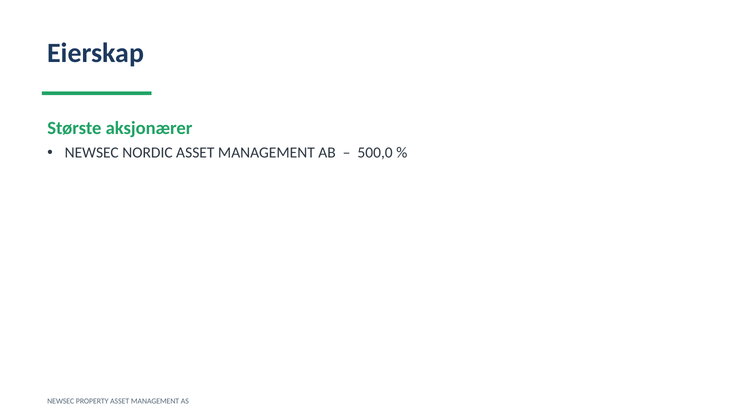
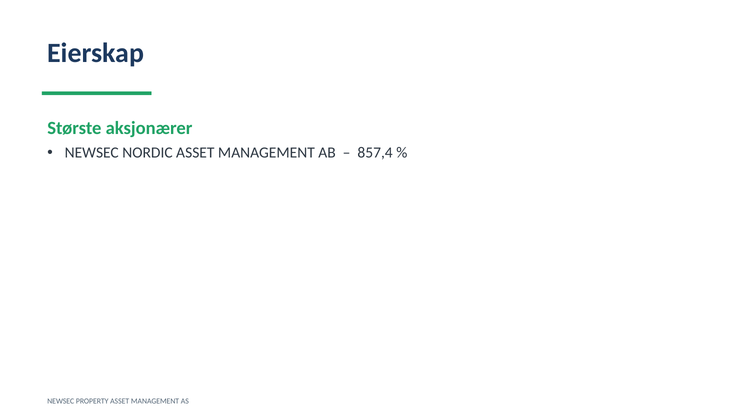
500,0: 500,0 -> 857,4 (375, 153)
